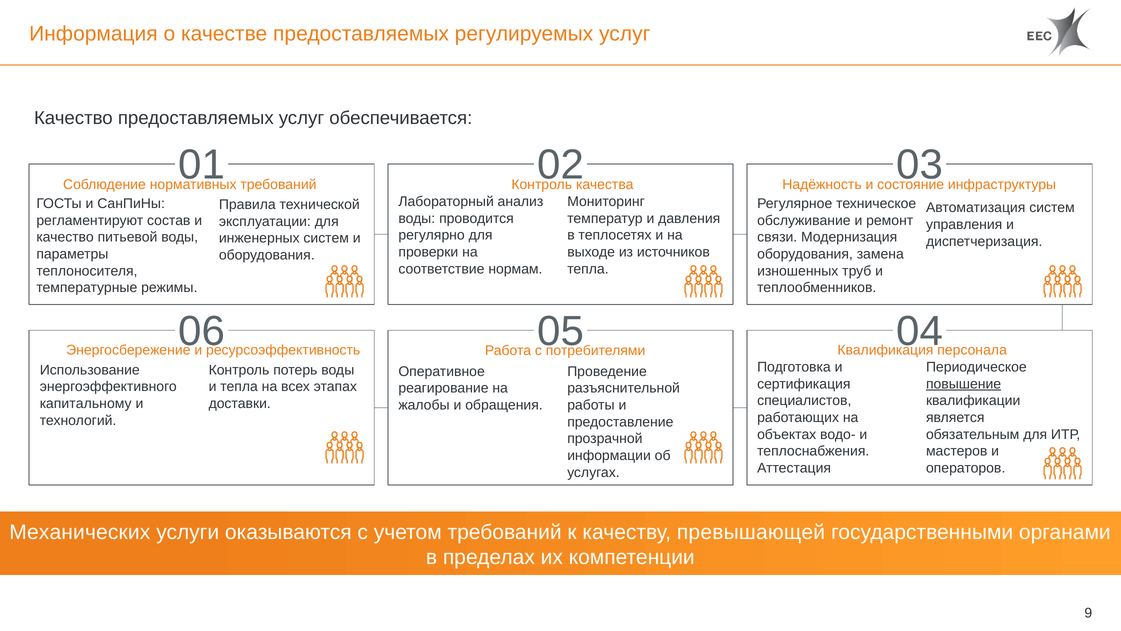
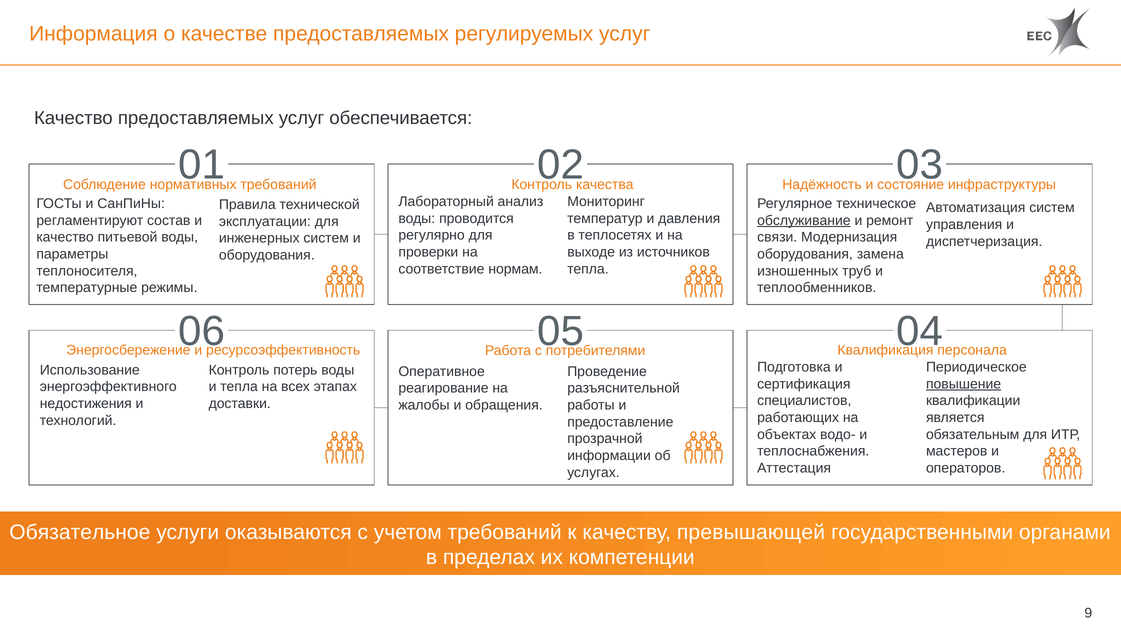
обслуживание underline: none -> present (804, 220)
капитальному: капитальному -> недостижения (86, 403)
Механических: Механических -> Обязательное (80, 532)
